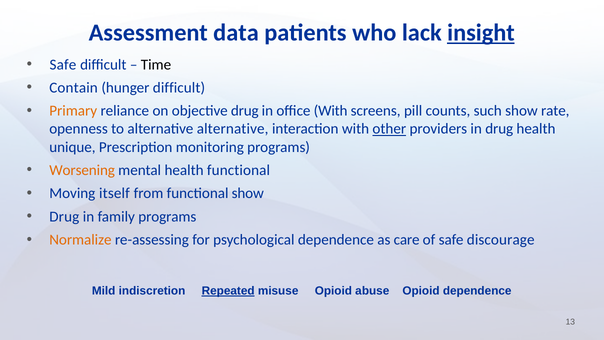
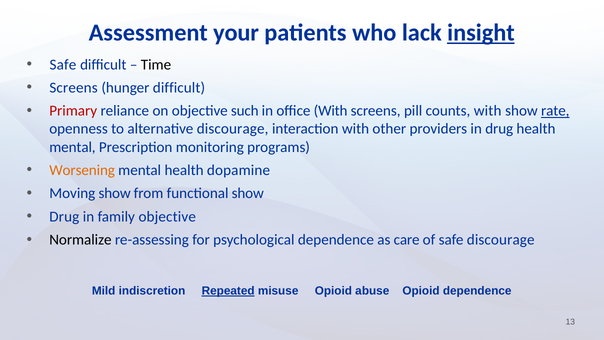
data: data -> your (236, 33)
Contain: Contain -> Screens (74, 88)
Primary colour: orange -> red (73, 111)
objective drug: drug -> such (245, 111)
counts such: such -> with (488, 111)
rate underline: none -> present (555, 111)
alternative alternative: alternative -> discourage (233, 129)
other underline: present -> none (389, 129)
unique: unique -> mental (72, 147)
health functional: functional -> dopamine (238, 170)
Moving itself: itself -> show (115, 193)
family programs: programs -> objective (167, 217)
Normalize colour: orange -> black (80, 240)
